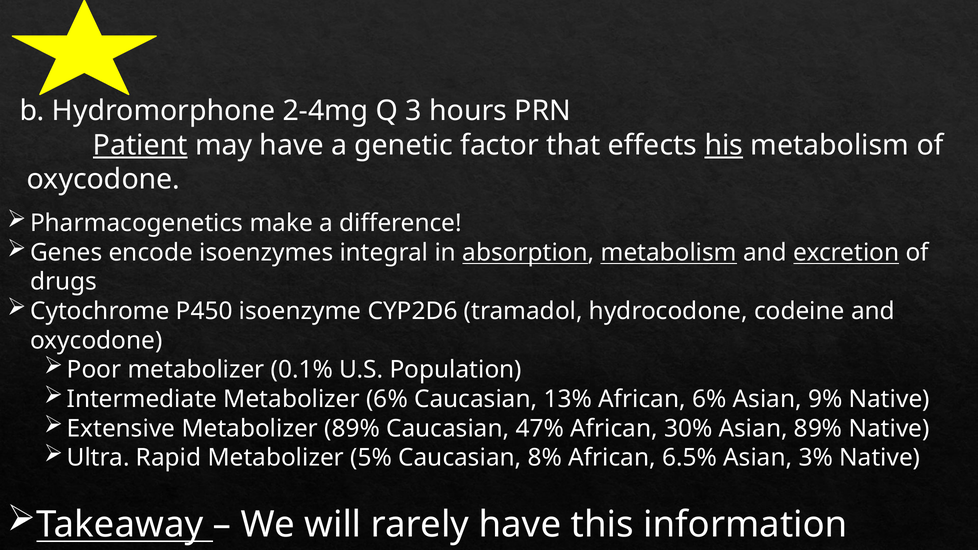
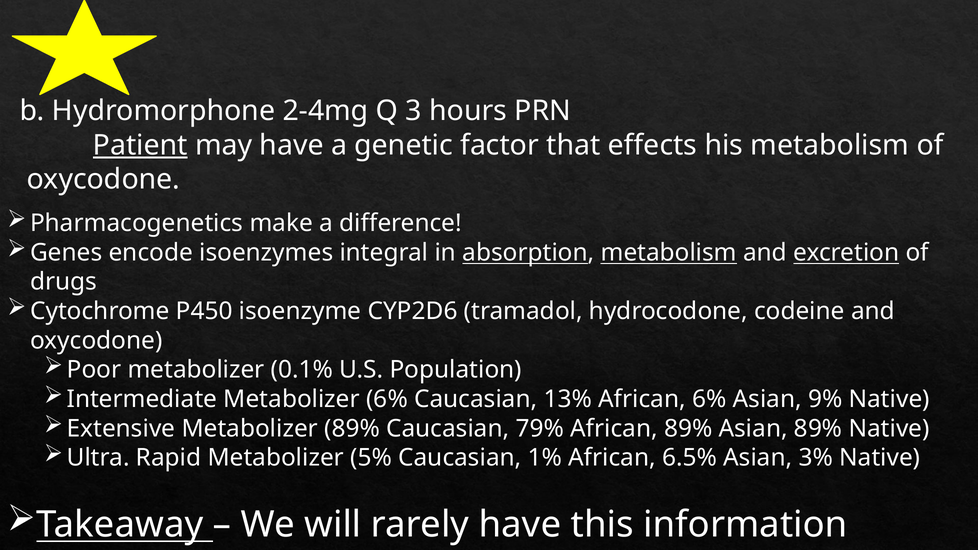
his underline: present -> none (724, 145)
47%: 47% -> 79% (540, 429)
African 30%: 30% -> 89% (688, 429)
8%: 8% -> 1% (545, 458)
